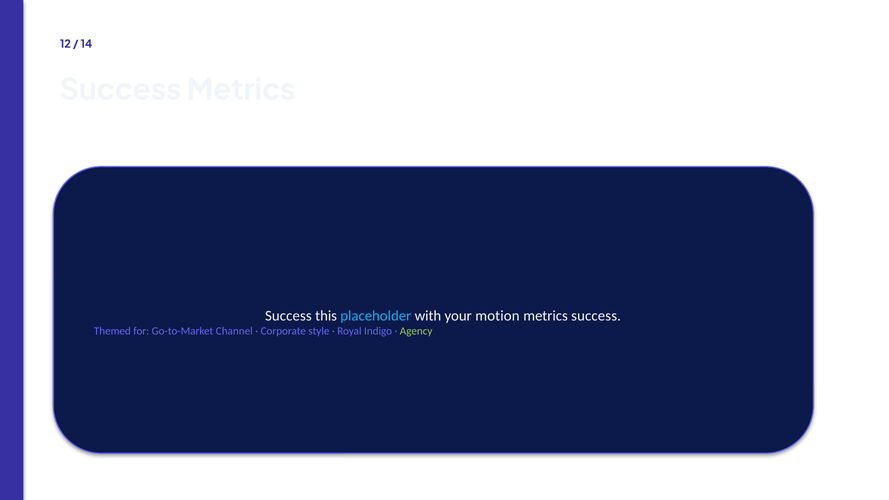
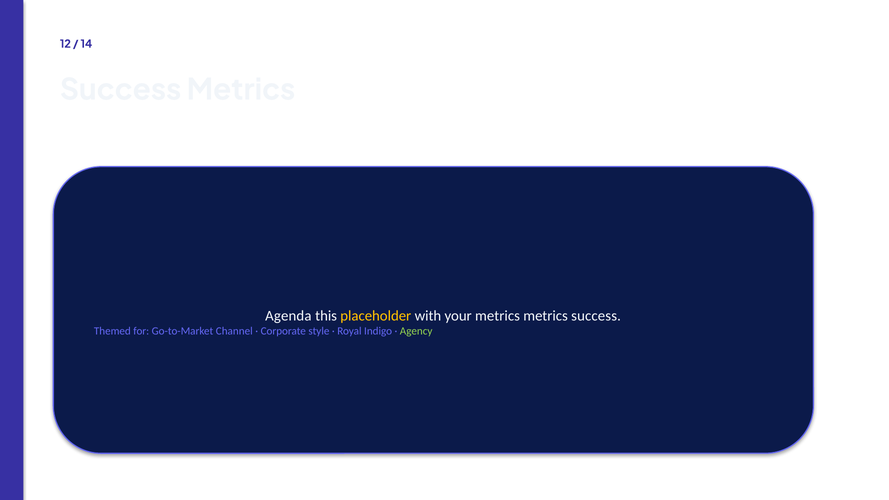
Success: Success -> Agenda (288, 316)
placeholder colour: light blue -> yellow (376, 316)
your motion: motion -> metrics (498, 316)
